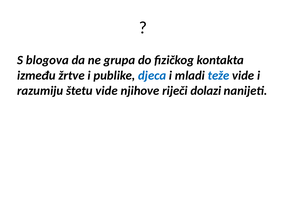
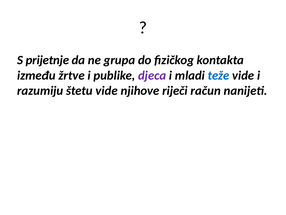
blogova: blogova -> prijetnje (47, 60)
djeca colour: blue -> purple (152, 75)
dolazi: dolazi -> račun (206, 91)
